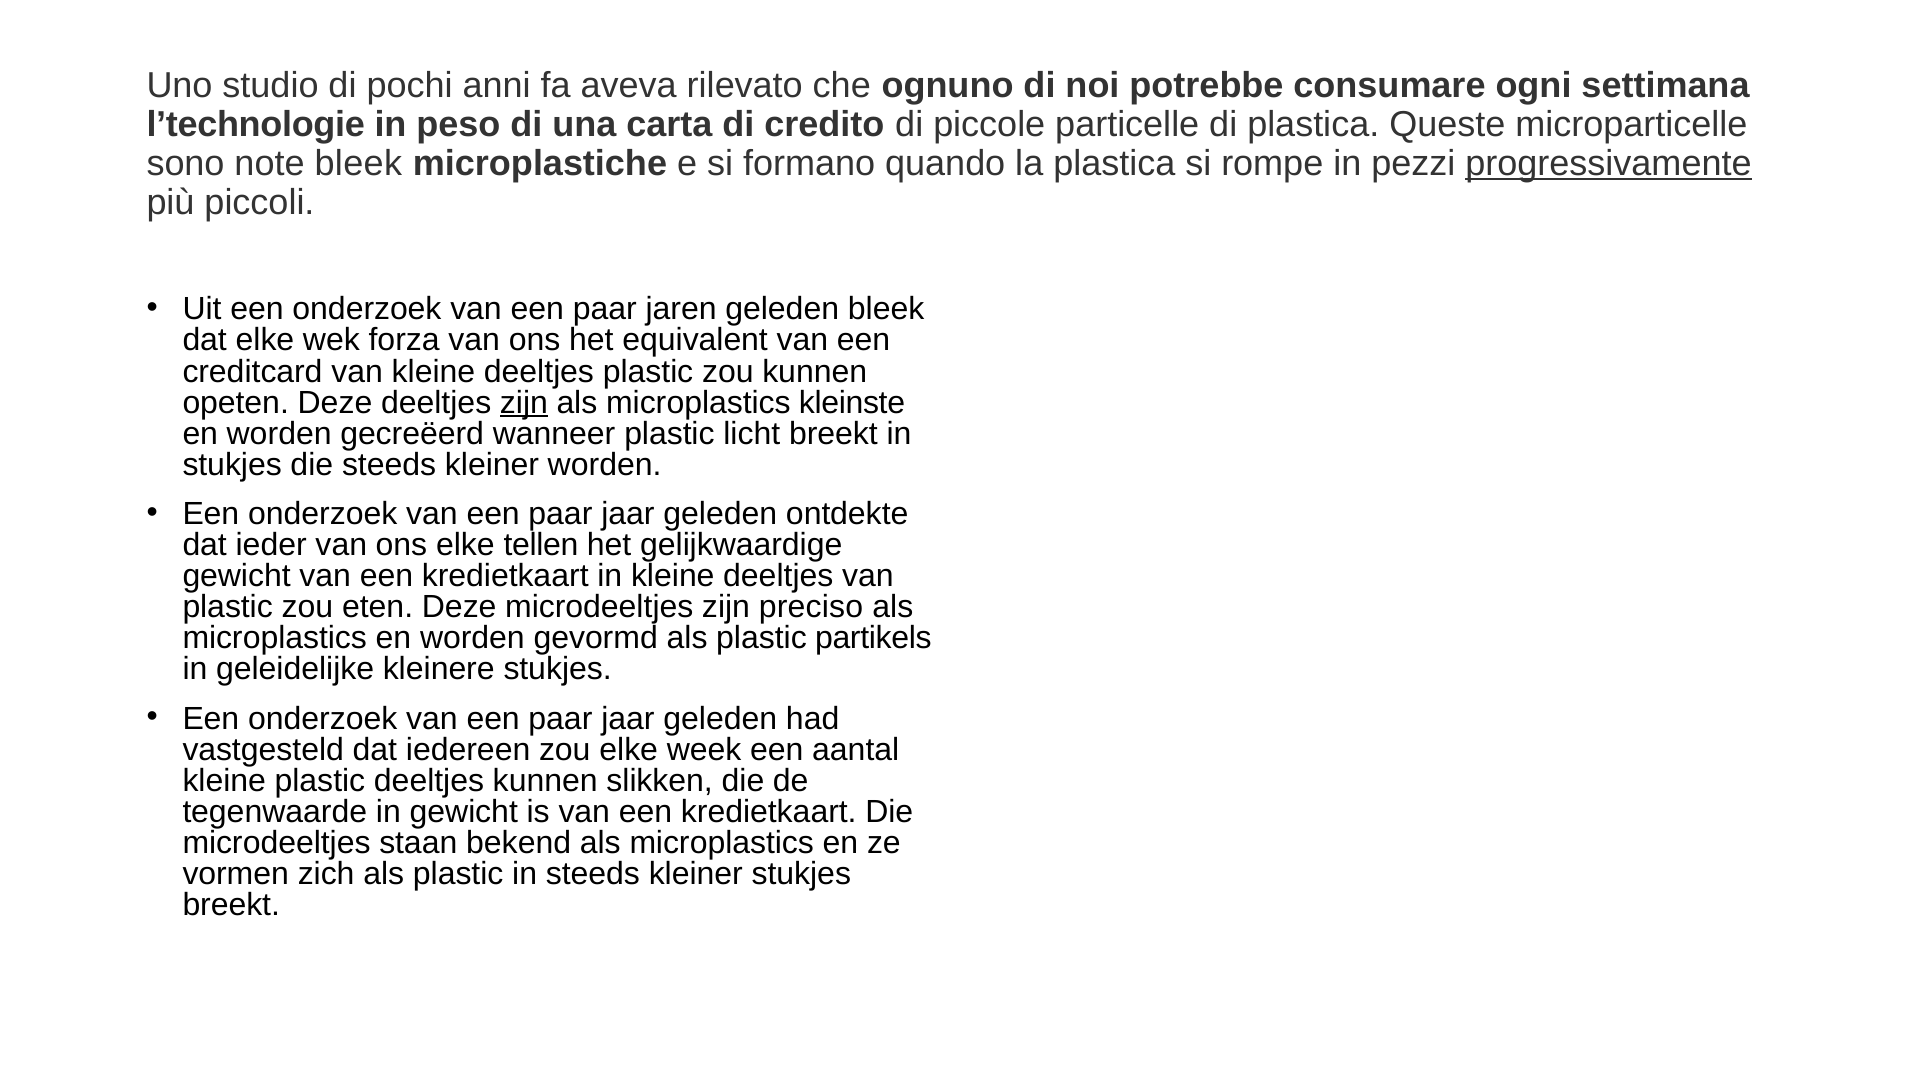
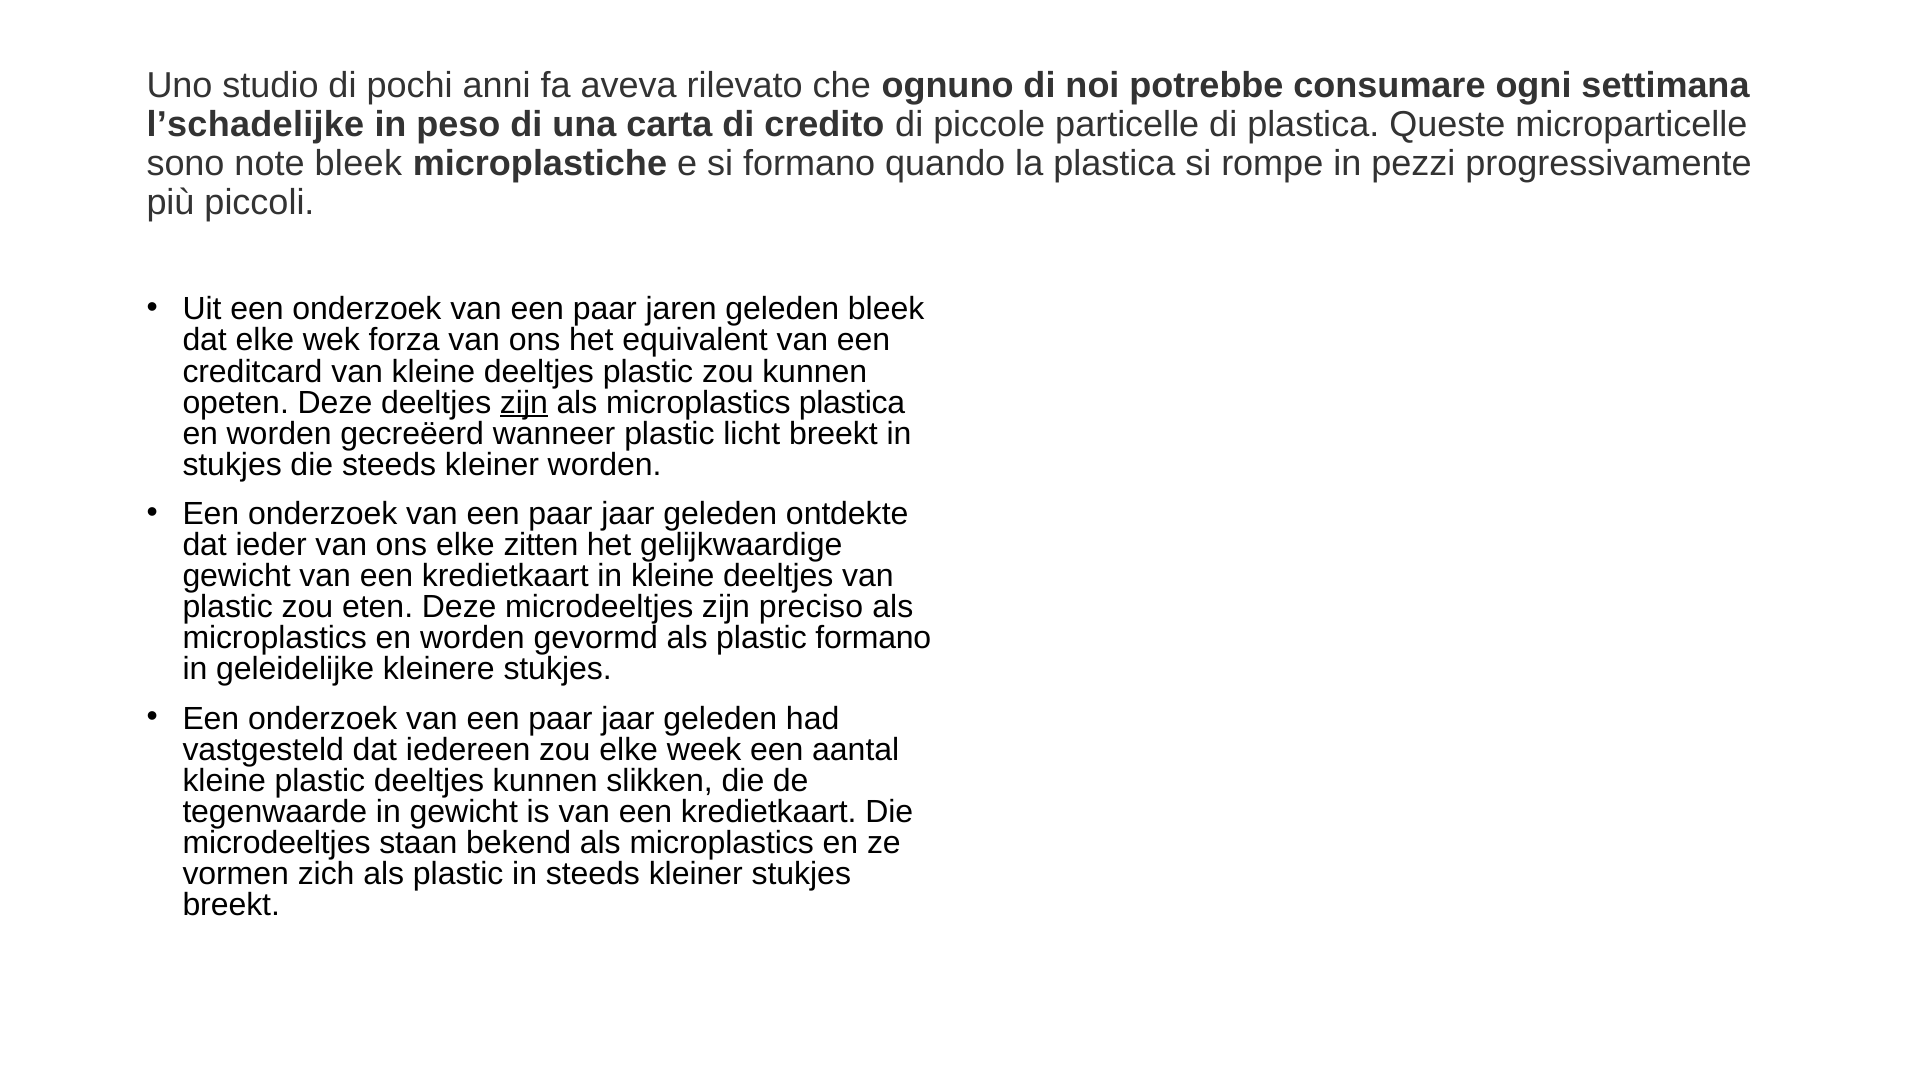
l’technologie: l’technologie -> l’schadelijke (255, 124)
progressivamente underline: present -> none (1608, 163)
microplastics kleinste: kleinste -> plastica (852, 403)
tellen: tellen -> zitten (541, 545)
plastic partikels: partikels -> formano (873, 638)
